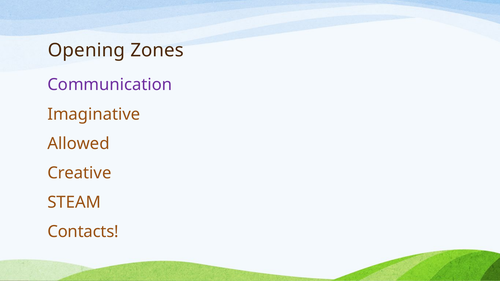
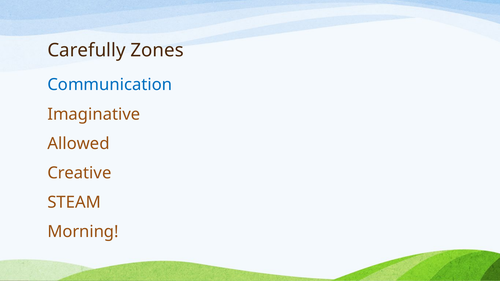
Opening: Opening -> Carefully (87, 50)
Communication colour: purple -> blue (110, 85)
Contacts: Contacts -> Morning (83, 232)
